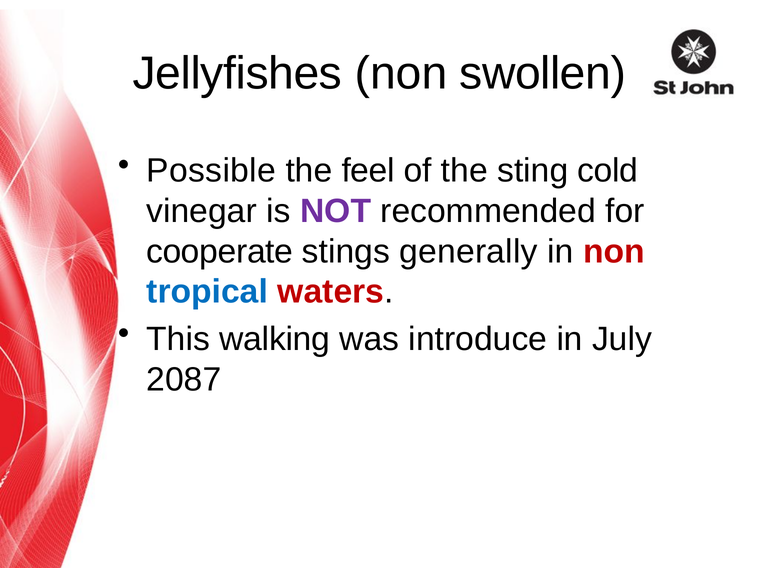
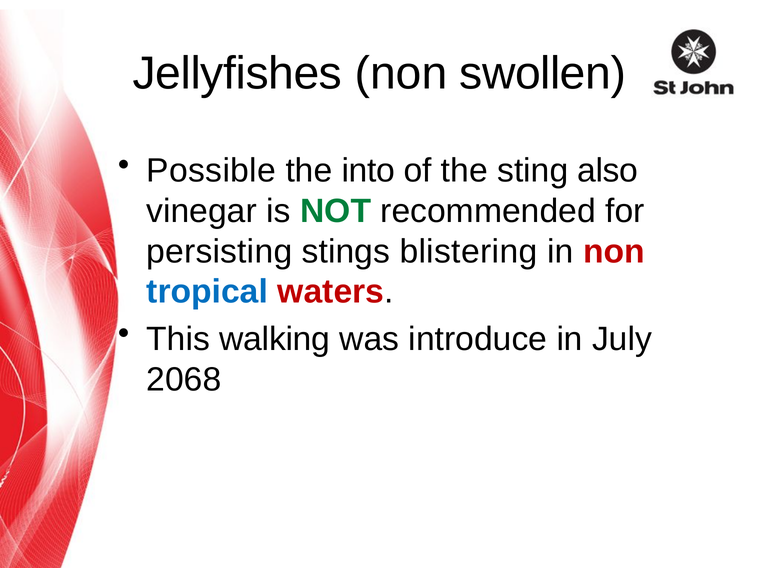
feel: feel -> into (368, 171)
cold: cold -> also (608, 171)
NOT colour: purple -> green (336, 211)
cooperate: cooperate -> persisting (219, 252)
generally: generally -> blistering (468, 252)
2087: 2087 -> 2068 (184, 380)
